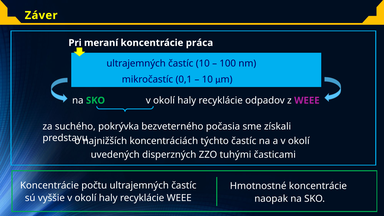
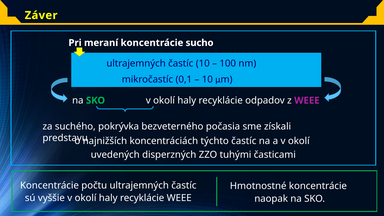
práca: práca -> sucho (200, 43)
